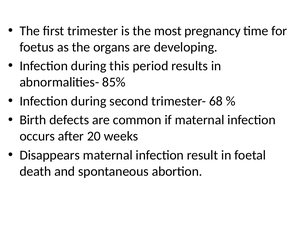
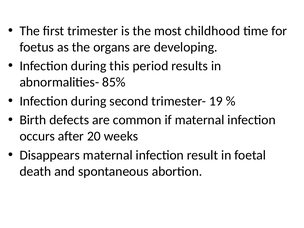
pregnancy: pregnancy -> childhood (212, 31)
68: 68 -> 19 (216, 101)
